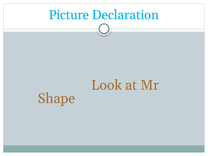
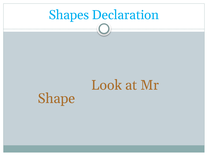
Picture: Picture -> Shapes (69, 15)
